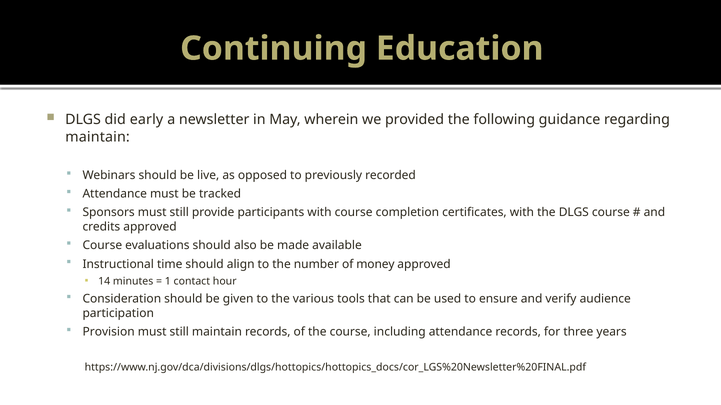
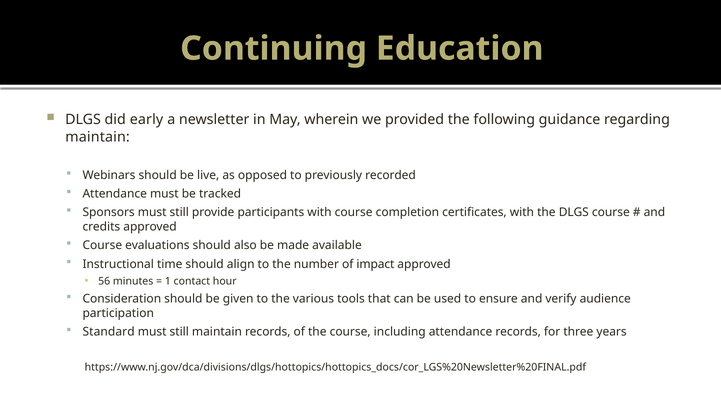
money: money -> impact (375, 264)
14: 14 -> 56 (104, 281)
Provision: Provision -> Standard (109, 332)
